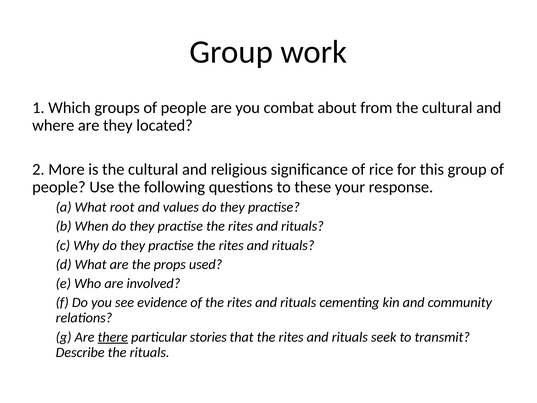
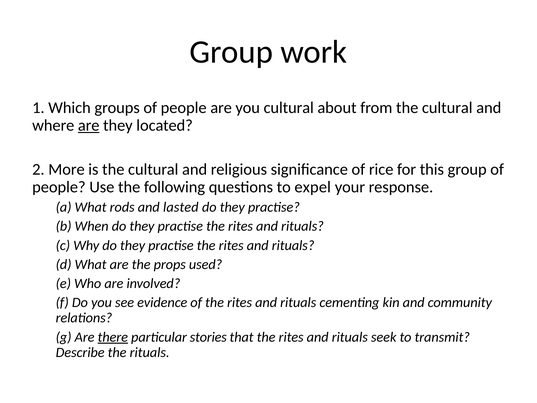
you combat: combat -> cultural (289, 108)
are underline: none -> present (89, 125)
these: these -> expel (313, 187)
root: root -> rods (122, 207)
values: values -> lasted (181, 207)
